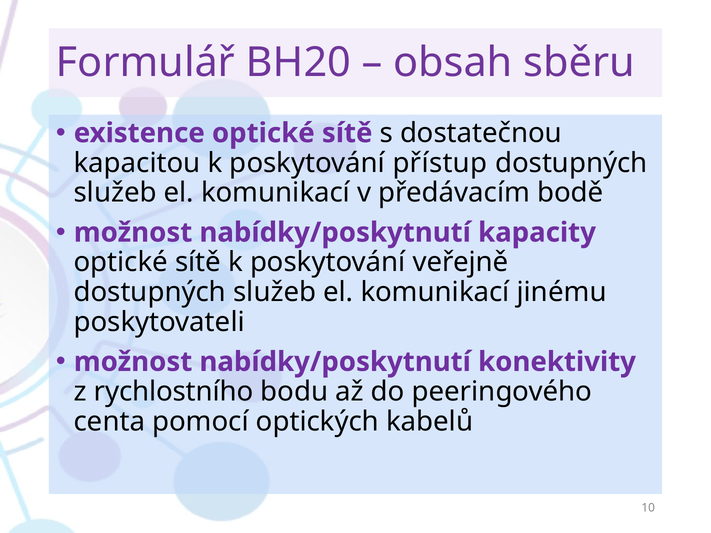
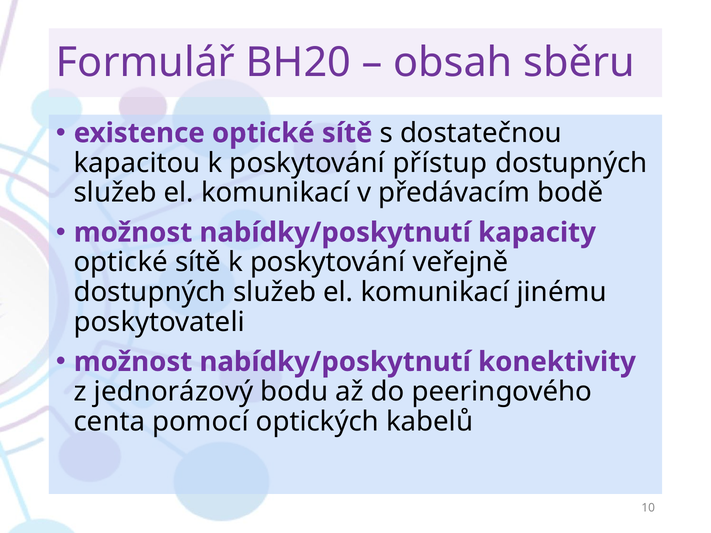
rychlostního: rychlostního -> jednorázový (174, 392)
